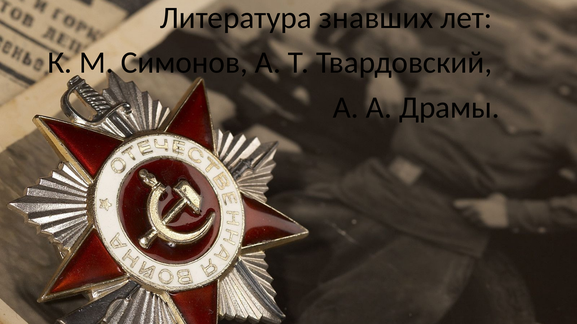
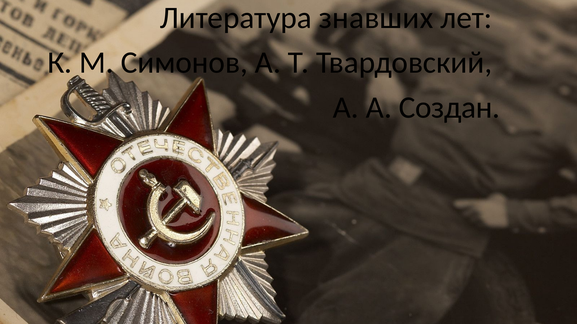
Драмы: Драмы -> Создан (449, 108)
